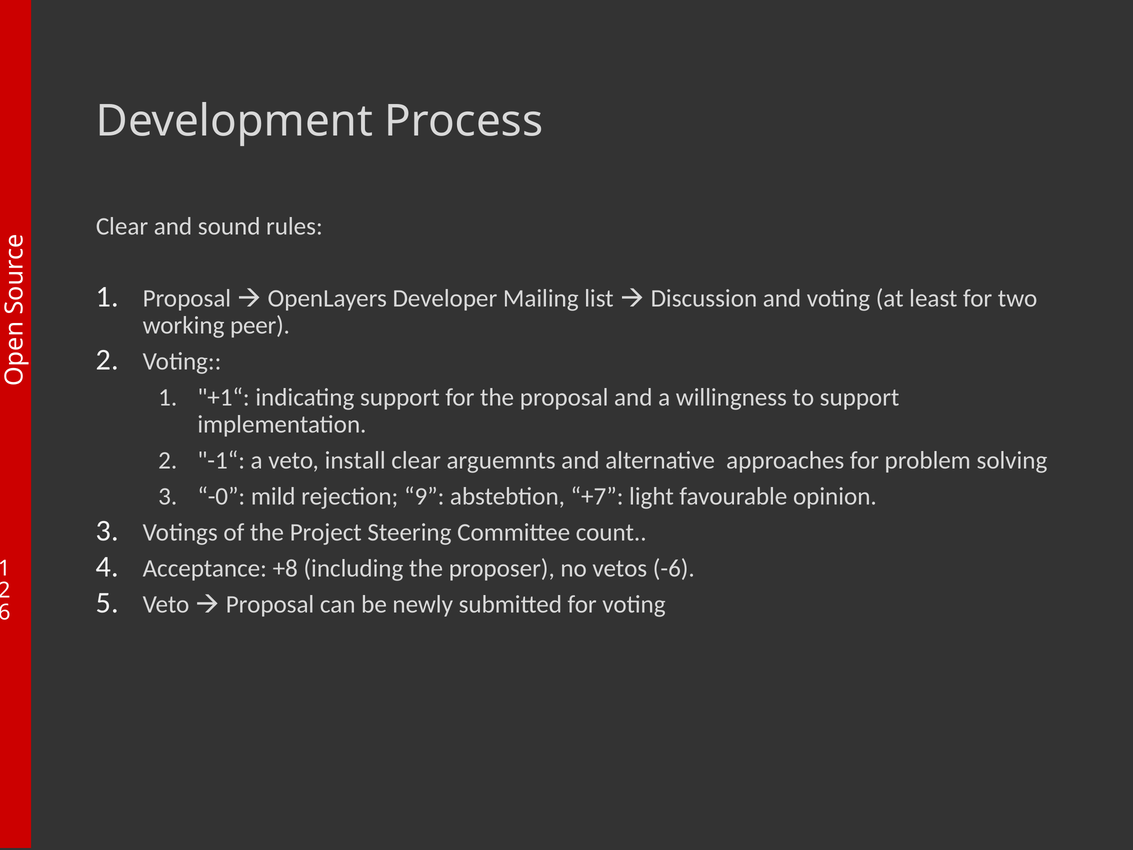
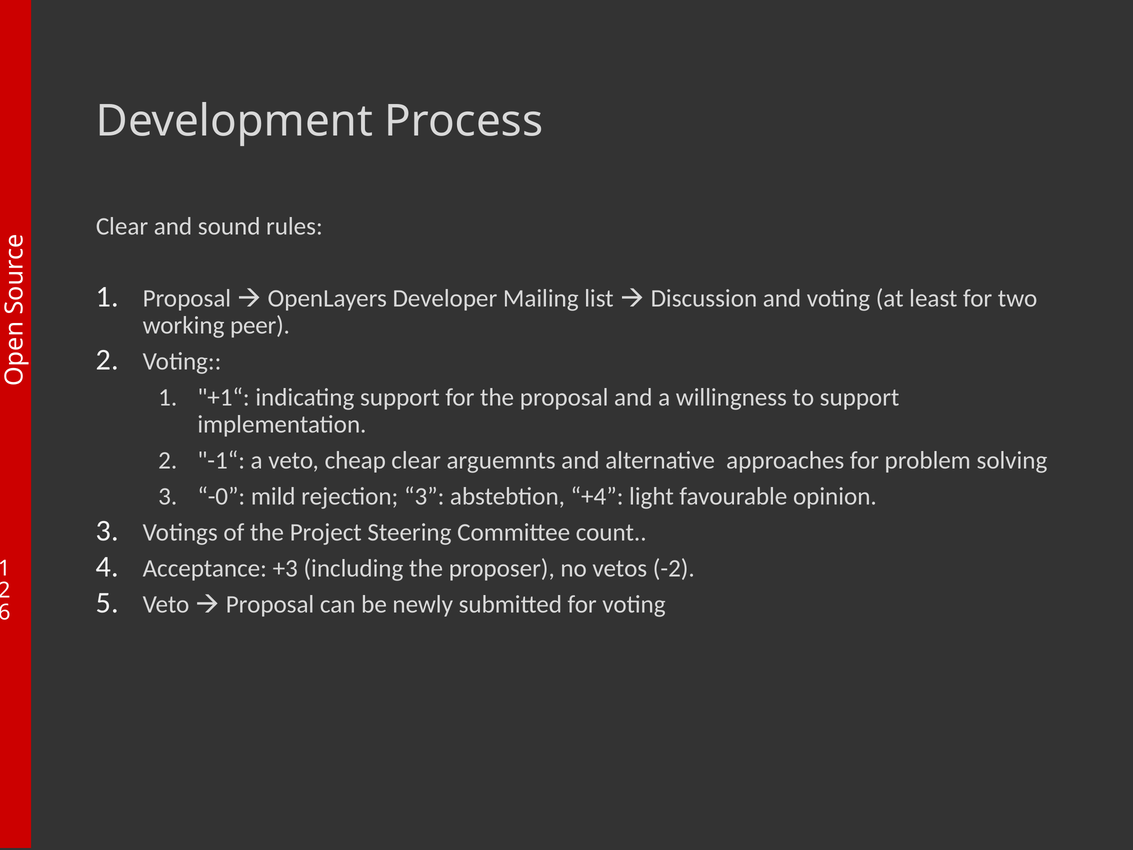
install: install -> cheap (355, 461)
rejection 9: 9 -> 3 (424, 497)
+7: +7 -> +4 (597, 497)
+8: +8 -> +3 (285, 569)
-6: -6 -> -2 (674, 569)
